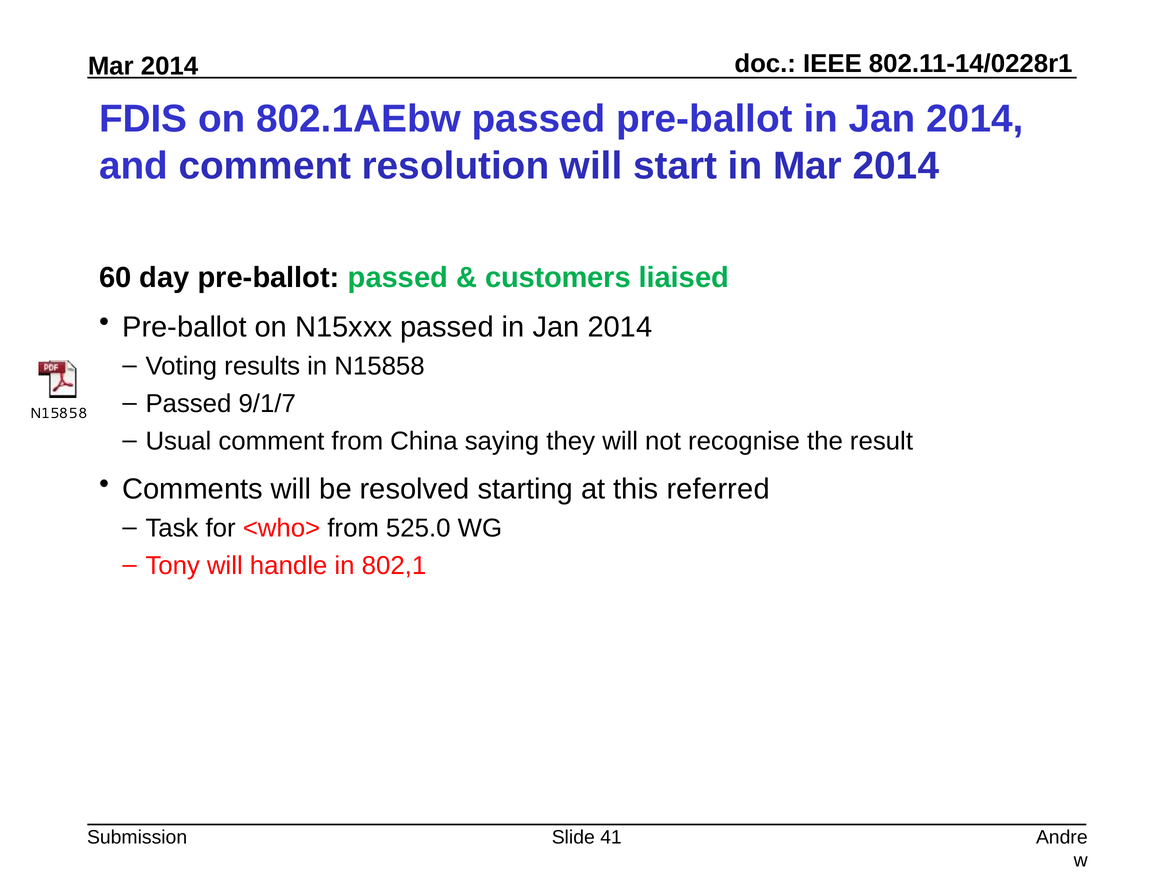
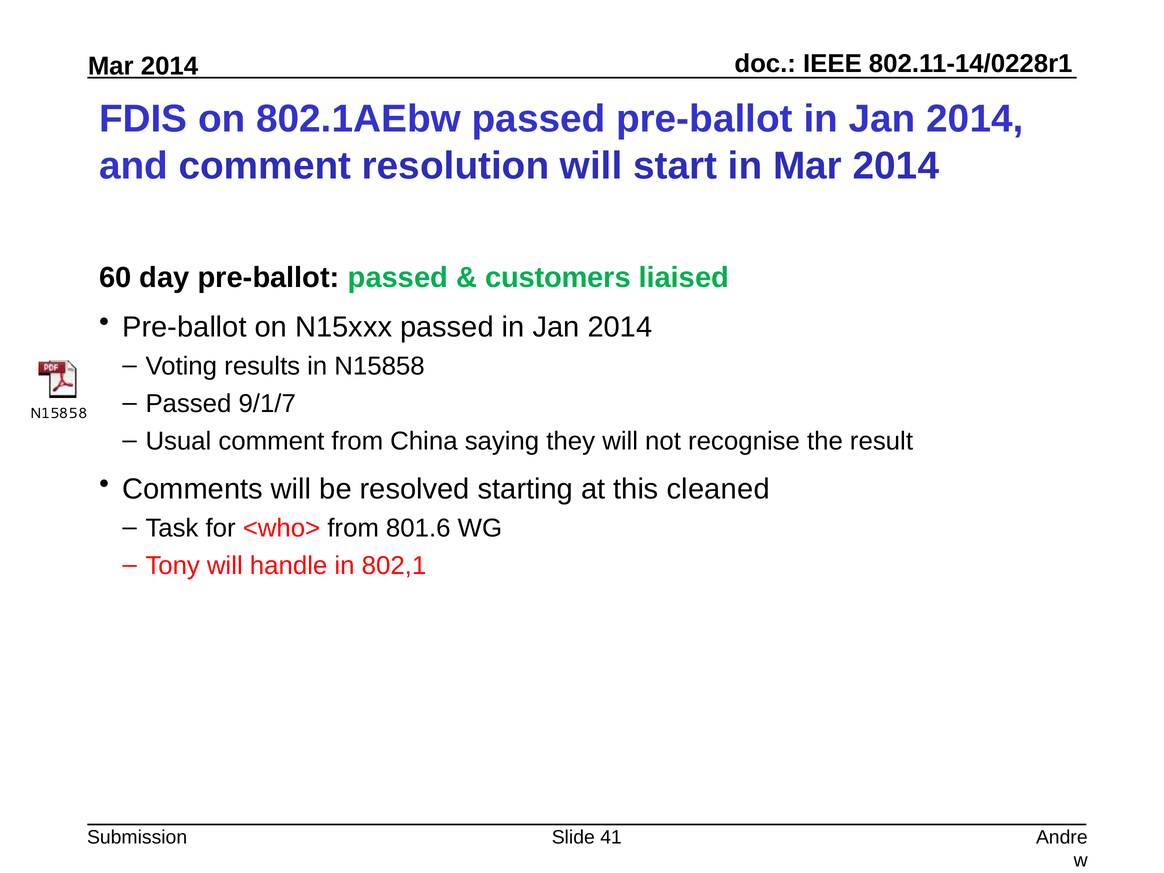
referred: referred -> cleaned (718, 489)
525.0: 525.0 -> 801.6 (418, 528)
